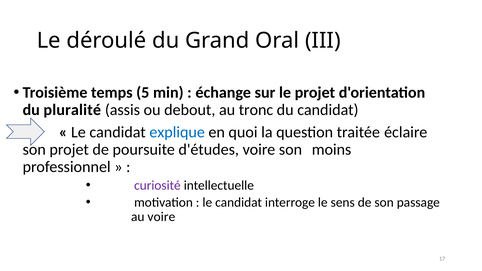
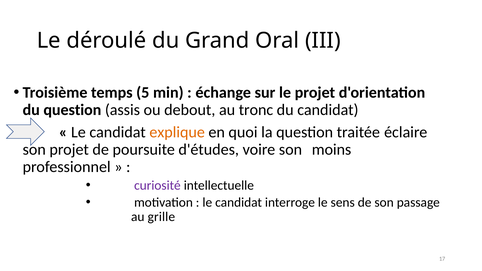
du pluralité: pluralité -> question (72, 110)
explique colour: blue -> orange (177, 132)
au voire: voire -> grille (161, 217)
